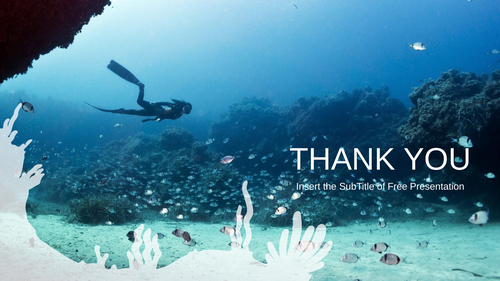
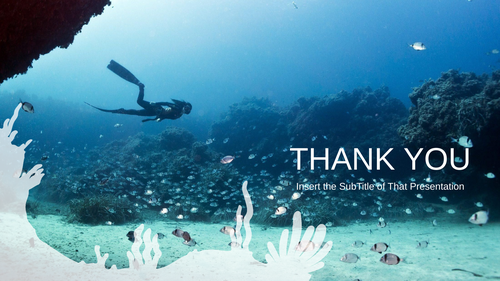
Free: Free -> That (397, 187)
